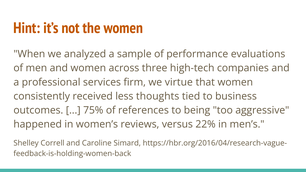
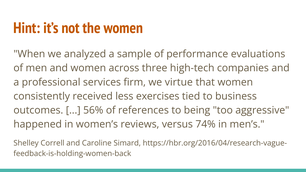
thoughts: thoughts -> exercises (158, 96)
75%: 75% -> 56% (93, 110)
22%: 22% -> 74% (206, 124)
